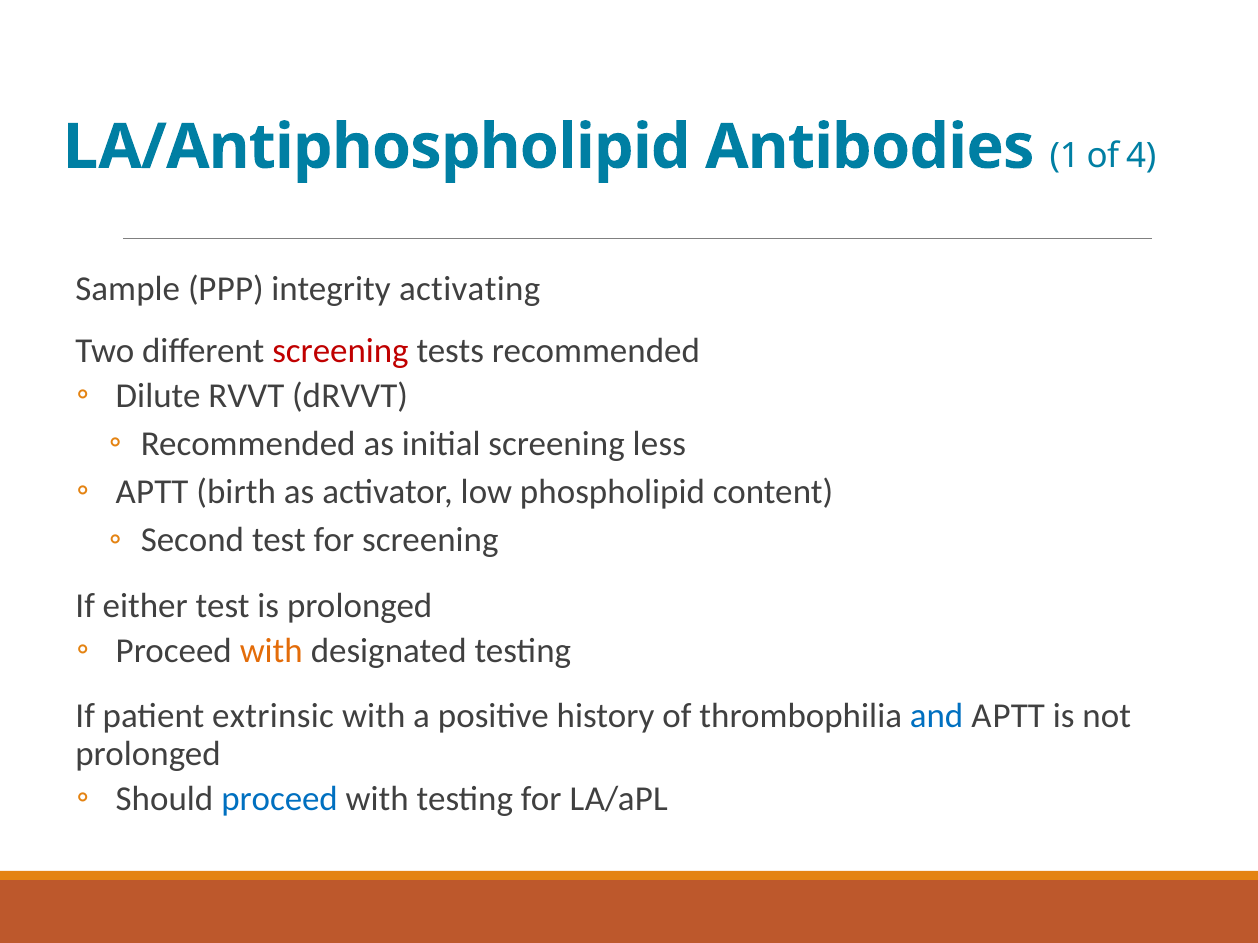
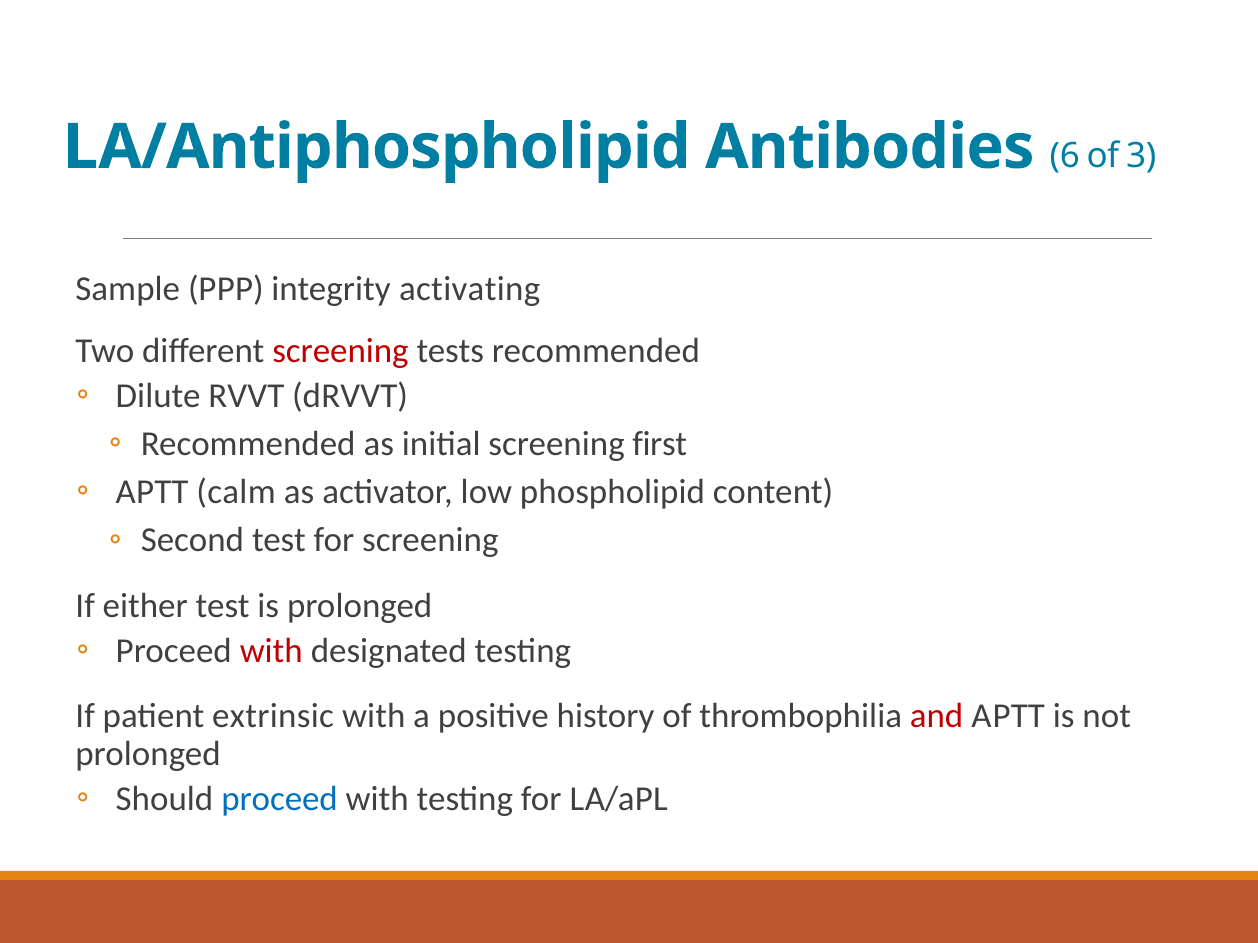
1: 1 -> 6 (1065, 156)
4: 4 -> 3 (1141, 156)
less: less -> first (660, 444)
birth: birth -> calm (236, 492)
with colour: orange -> red (271, 651)
and colour: blue -> red (937, 717)
